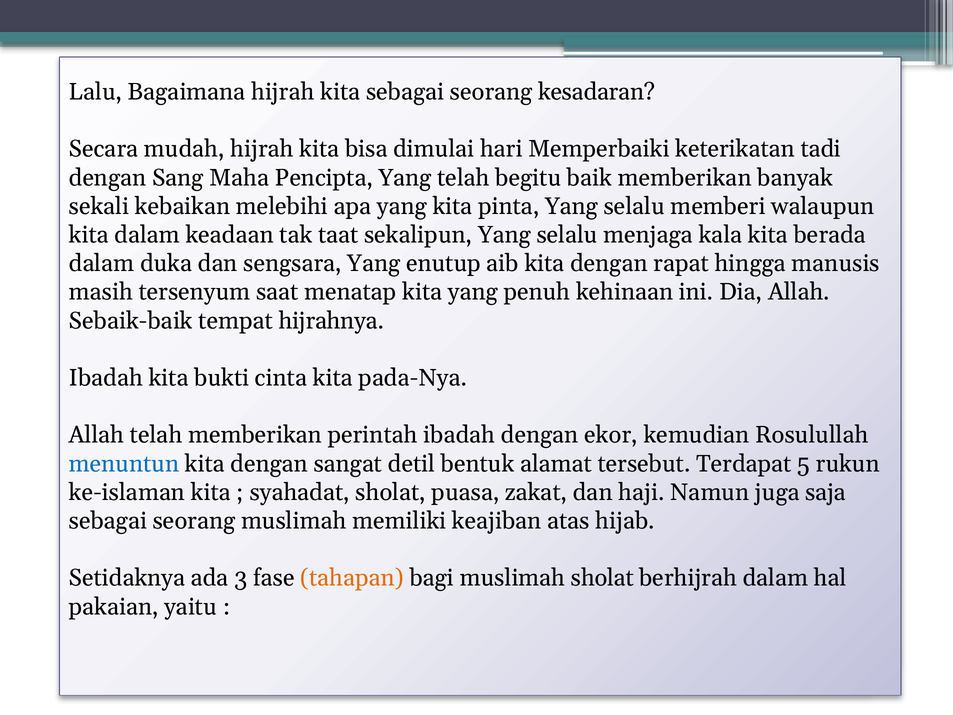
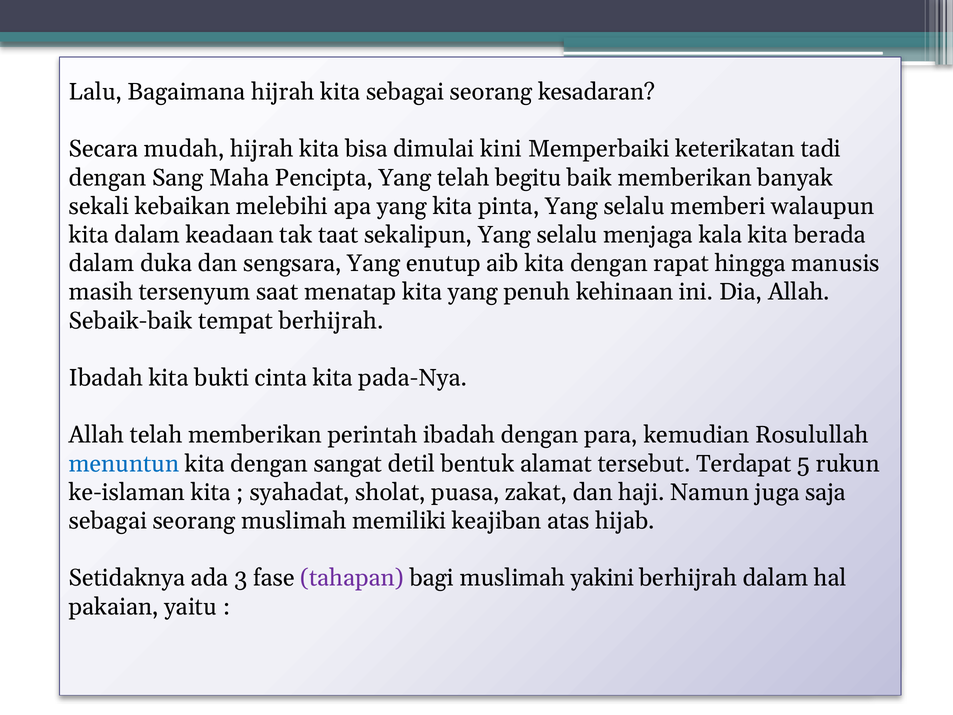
hari: hari -> kini (501, 149)
tempat hijrahnya: hijrahnya -> berhijrah (331, 321)
ekor: ekor -> para (611, 435)
tahapan colour: orange -> purple (352, 578)
muslimah sholat: sholat -> yakini (602, 578)
